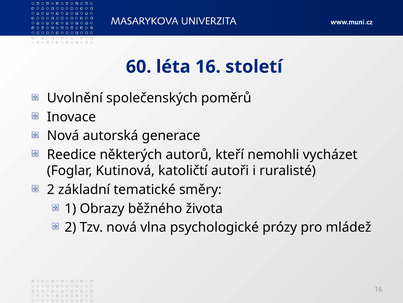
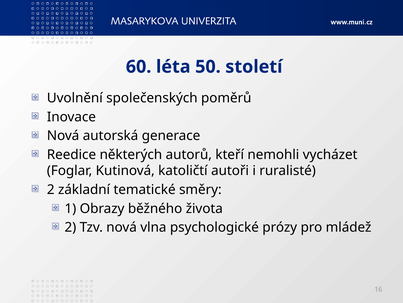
léta 16: 16 -> 50 (208, 67)
